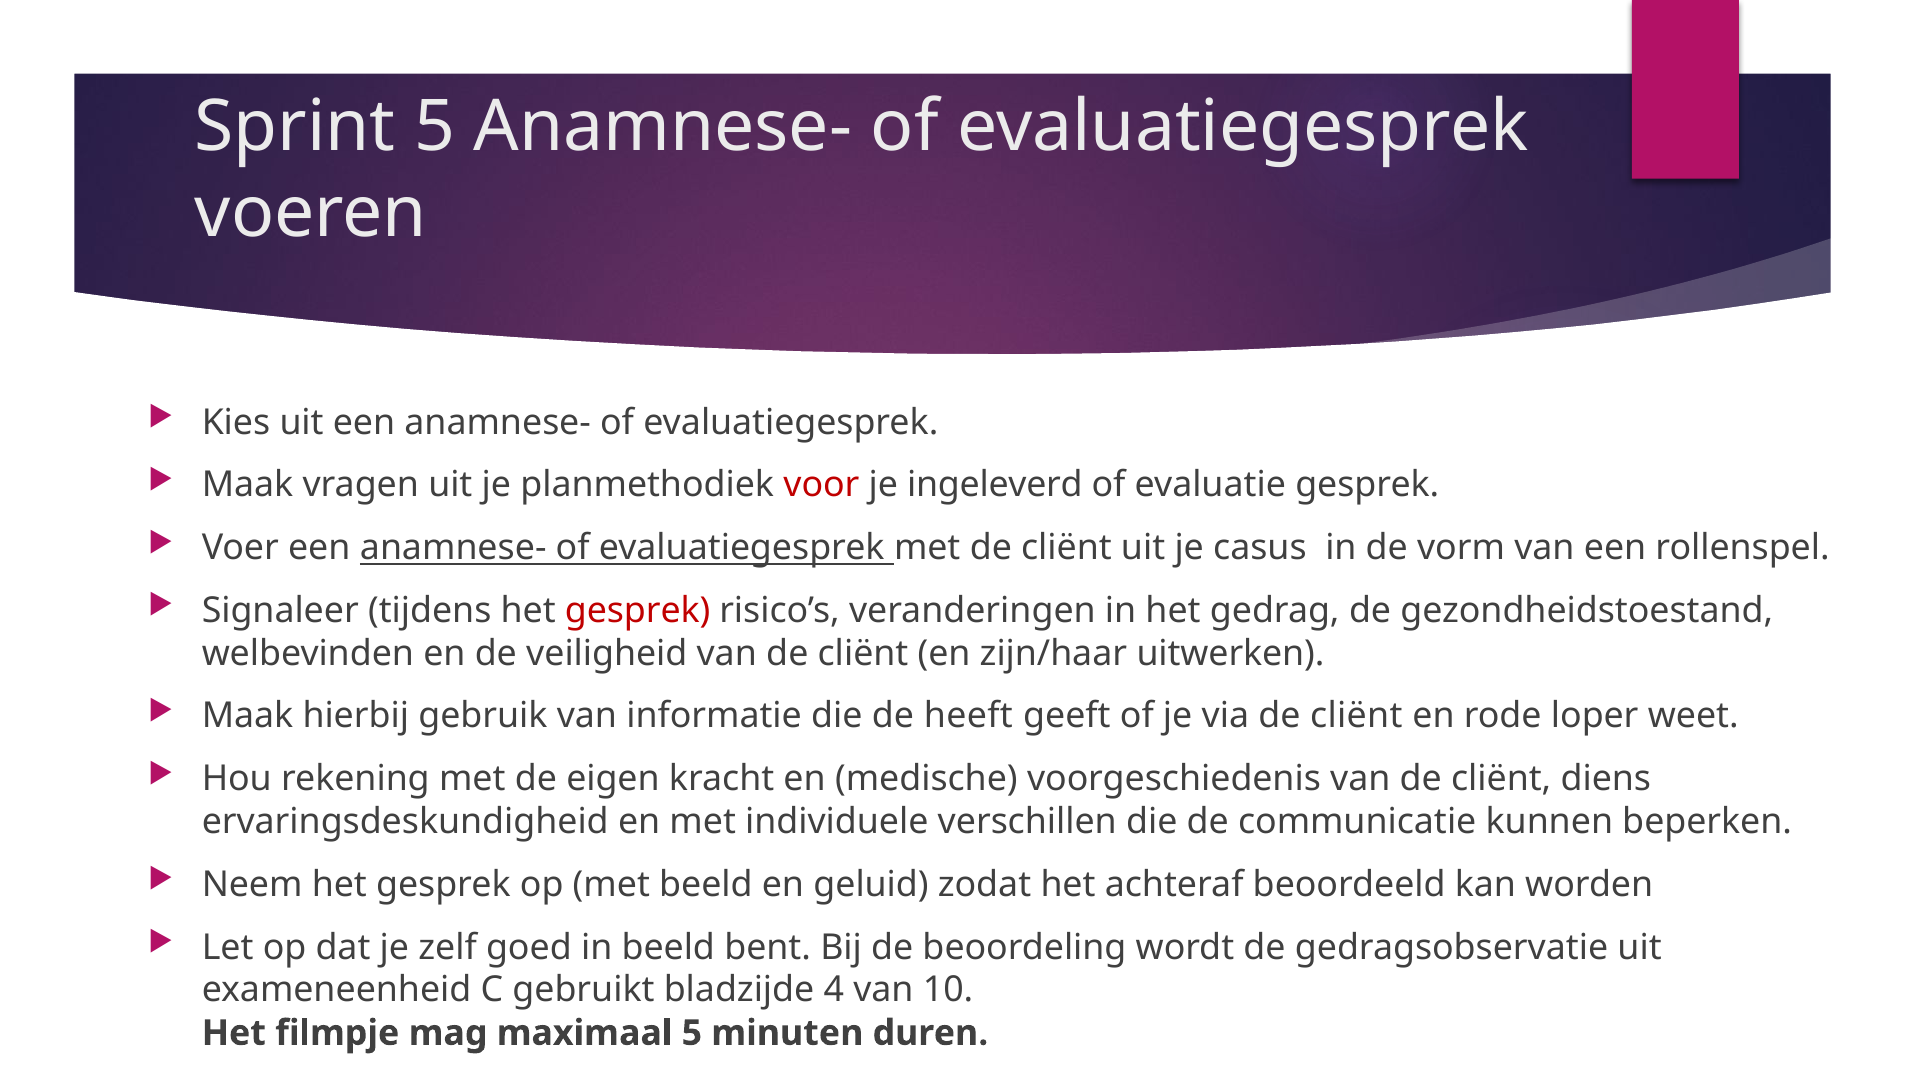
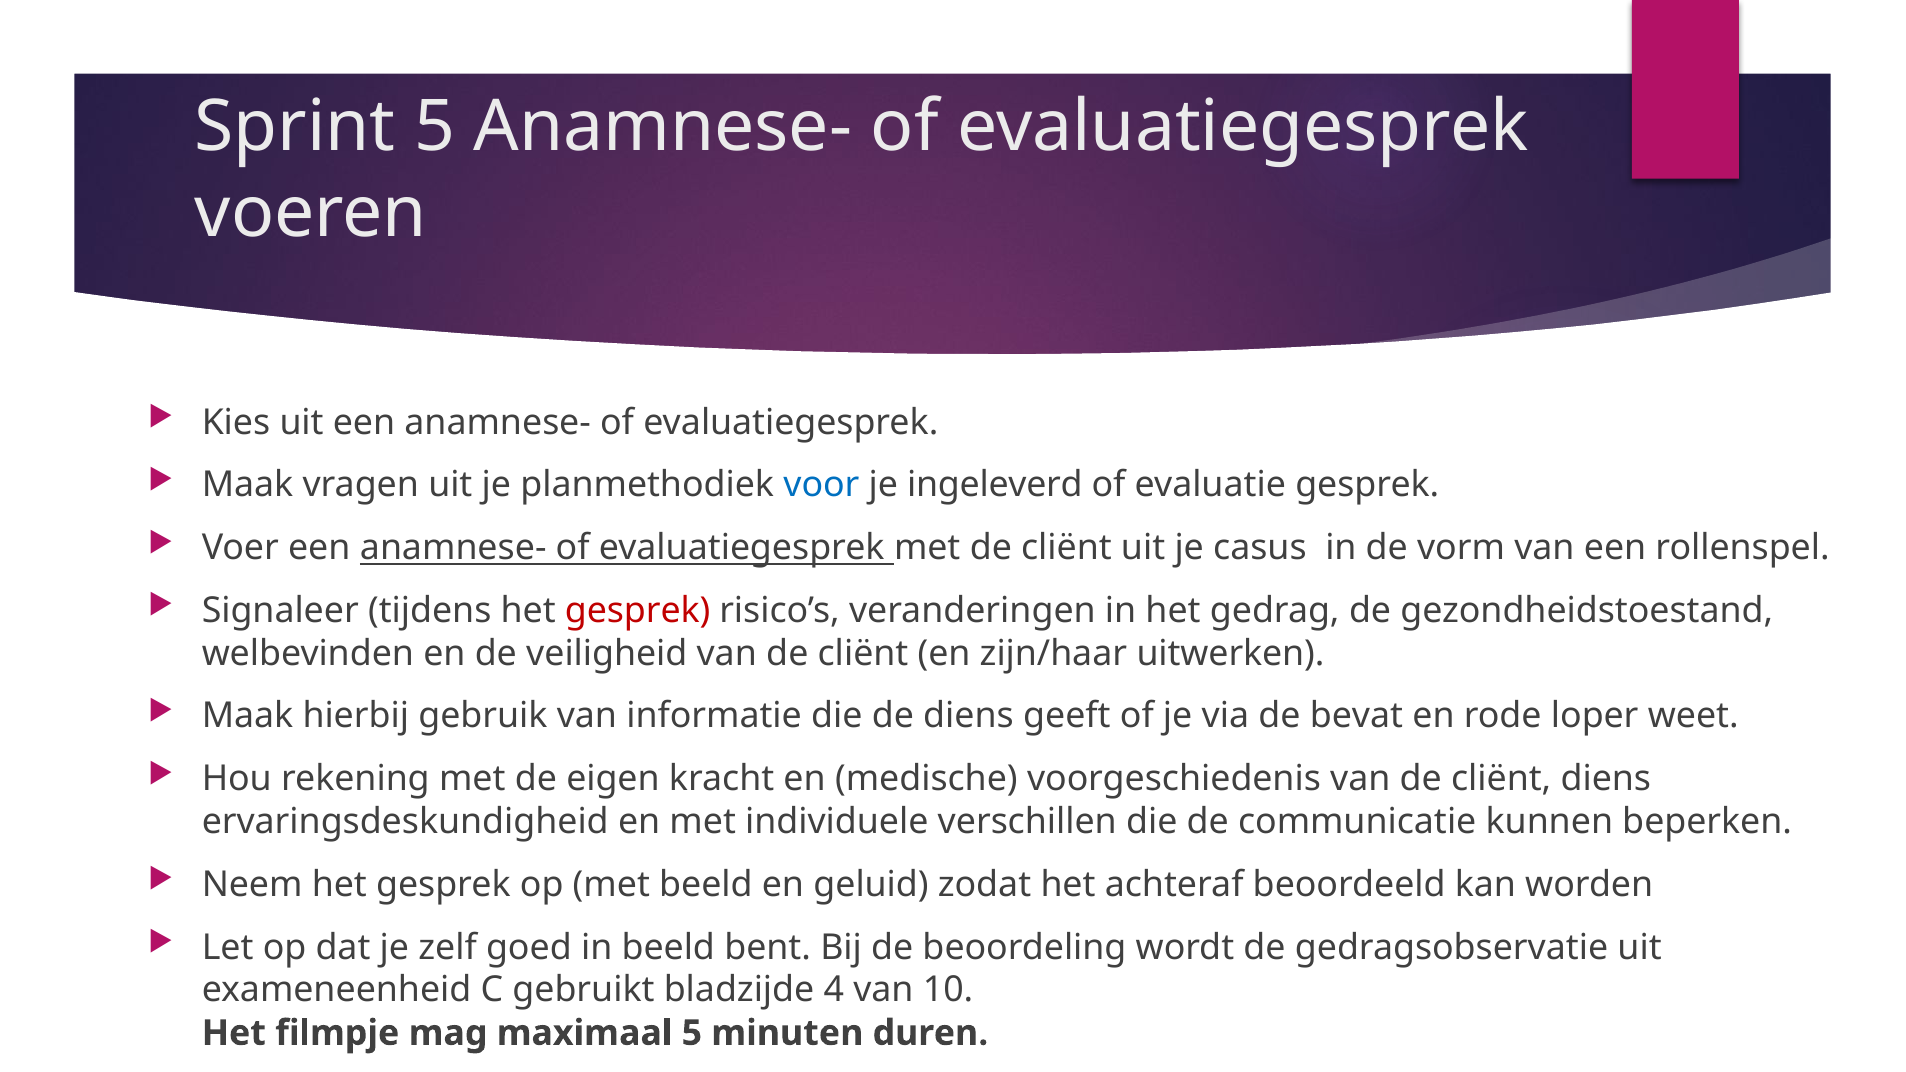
voor colour: red -> blue (821, 485)
de heeft: heeft -> diens (969, 716)
via de cliënt: cliënt -> bevat (1356, 716)
